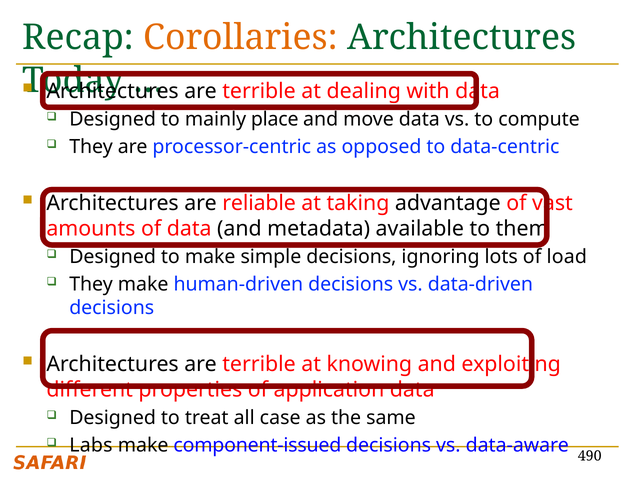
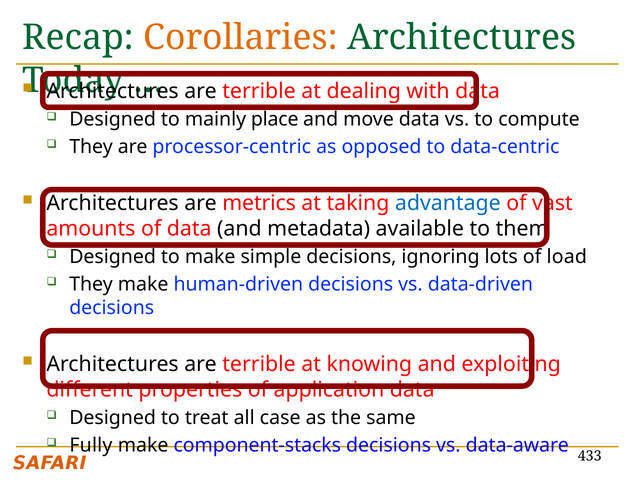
reliable: reliable -> metrics (259, 203)
advantage colour: black -> blue (448, 203)
Labs: Labs -> Fully (91, 445)
component-issued: component-issued -> component-stacks (257, 445)
490: 490 -> 433 (590, 456)
